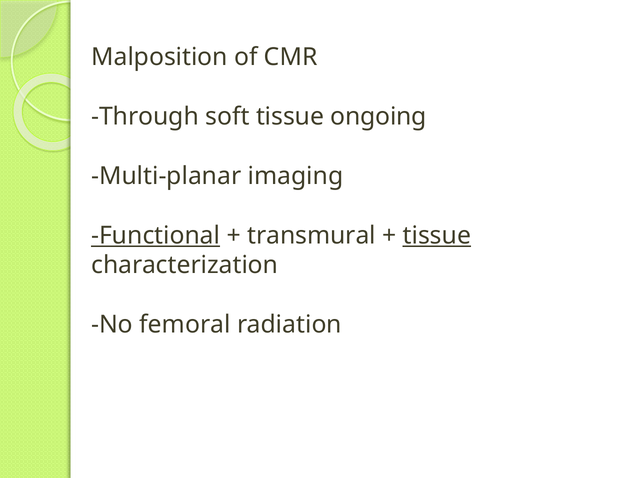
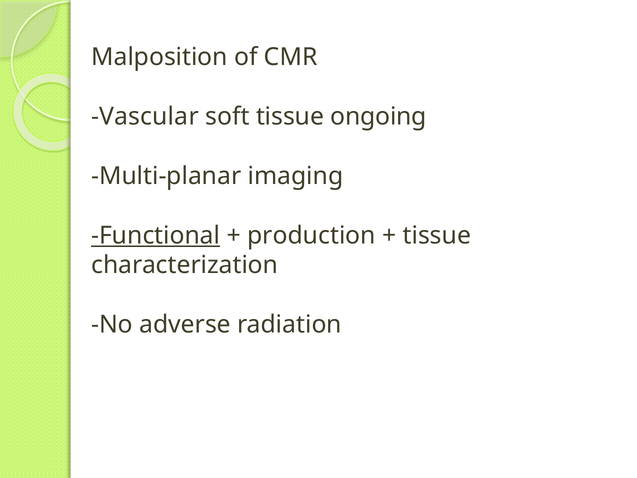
Through: Through -> Vascular (145, 116)
transmural: transmural -> production (311, 235)
tissue underline: present -> none (437, 235)
femoral: femoral -> adverse (185, 325)
